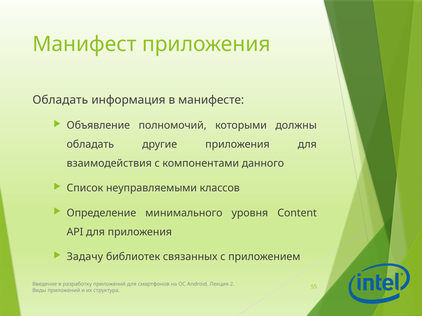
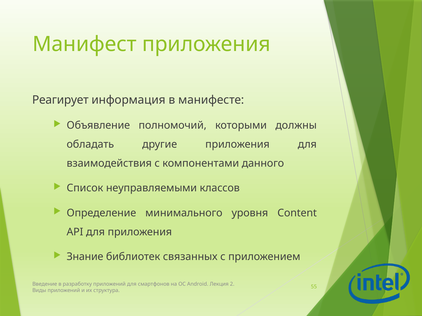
Обладать: Обладать -> Реагирует (60, 100)
Задачу: Задачу -> Знание (85, 257)
